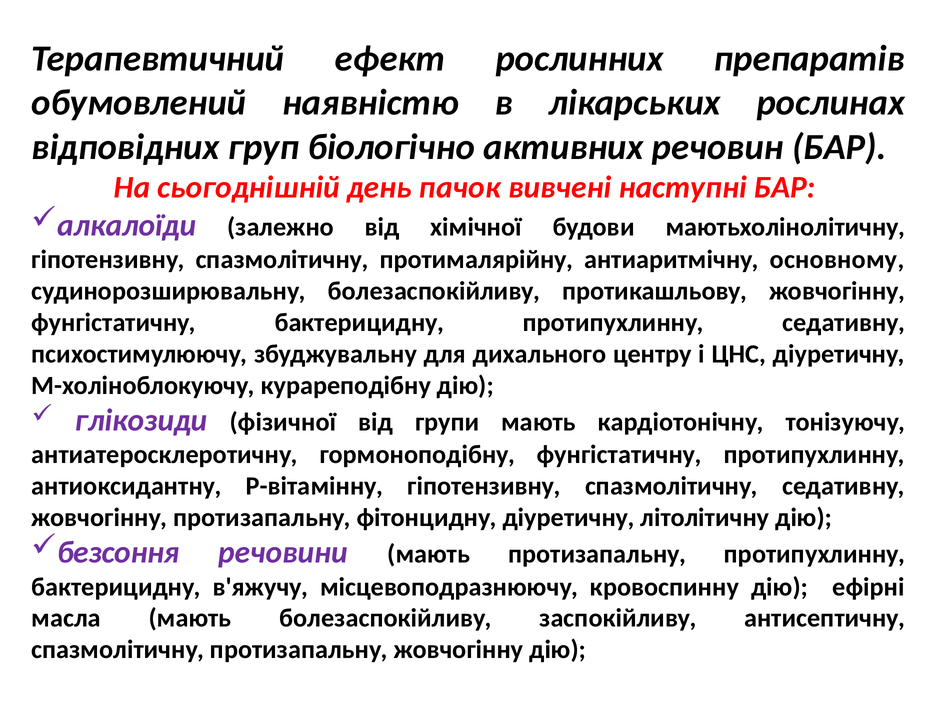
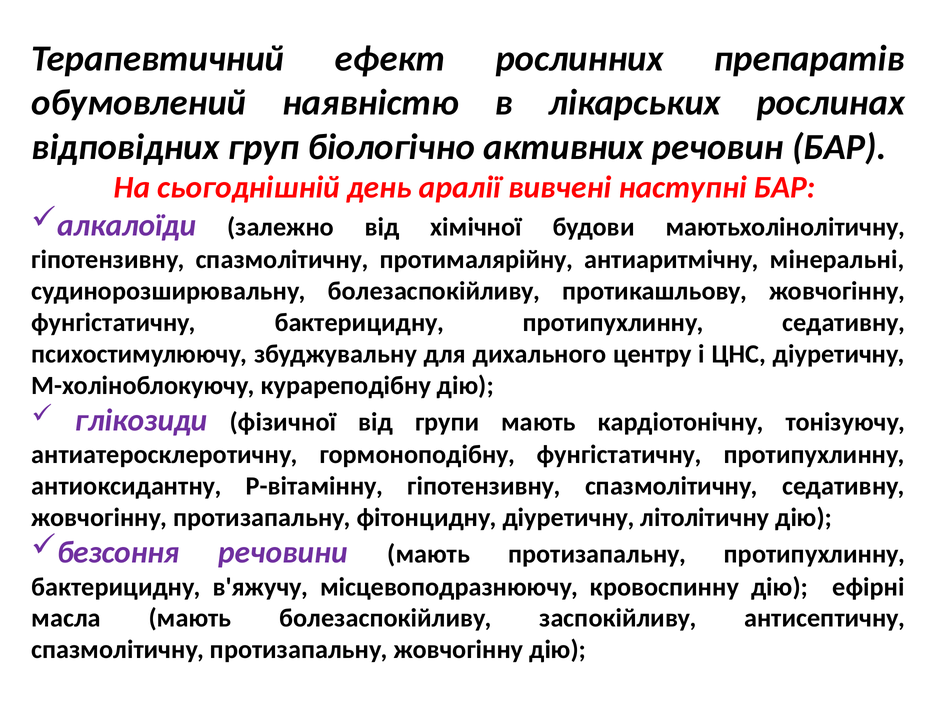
пачок: пачок -> аралії (460, 187)
основному: основному -> мінеральні (837, 259)
